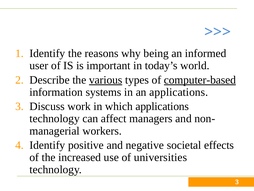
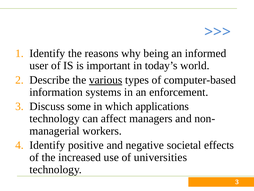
computer-based underline: present -> none (200, 80)
an applications: applications -> enforcement (179, 92)
work: work -> some (79, 106)
